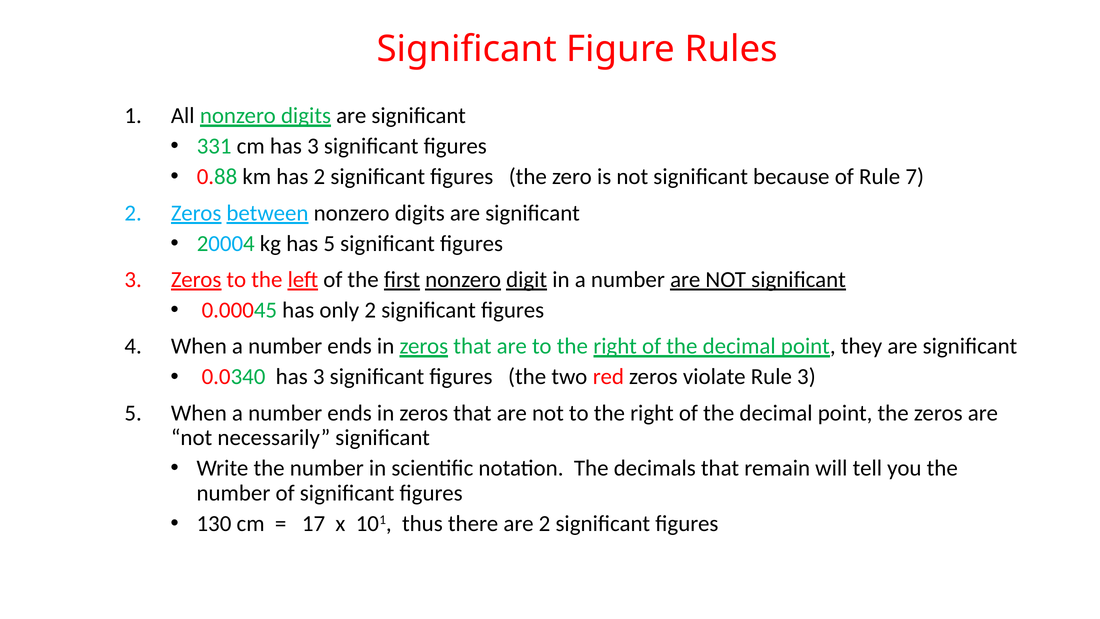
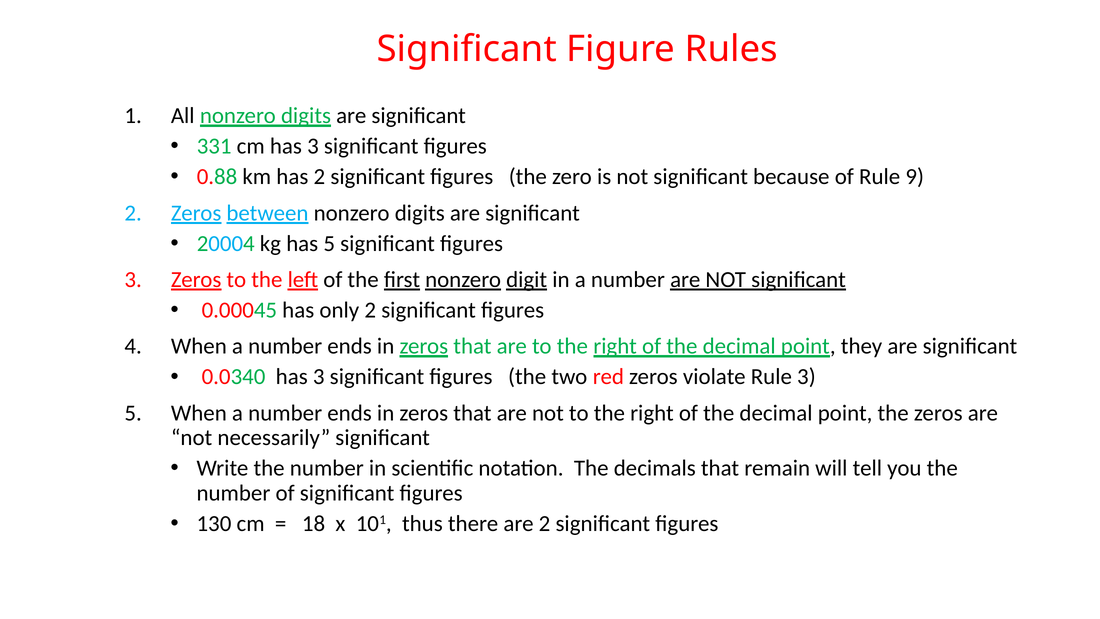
7: 7 -> 9 (915, 177)
17: 17 -> 18 (314, 523)
